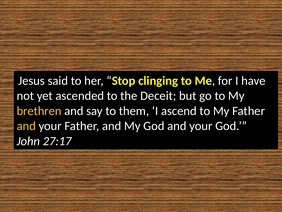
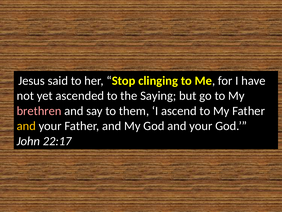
Deceit: Deceit -> Saying (158, 96)
brethren colour: yellow -> pink (39, 111)
27:17: 27:17 -> 22:17 (57, 141)
